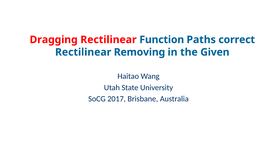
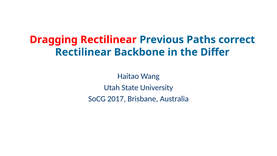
Function: Function -> Previous (162, 40)
Removing: Removing -> Backbone (139, 52)
Given: Given -> Differ (215, 52)
